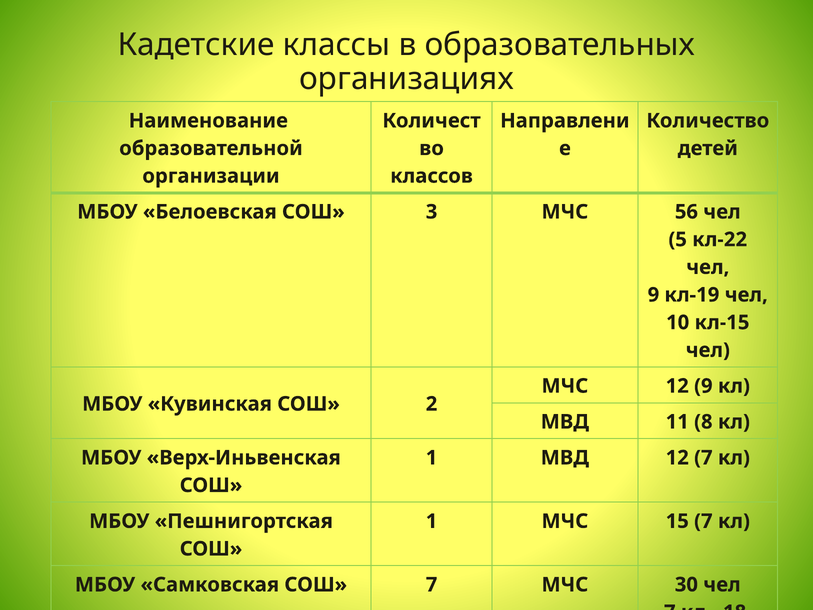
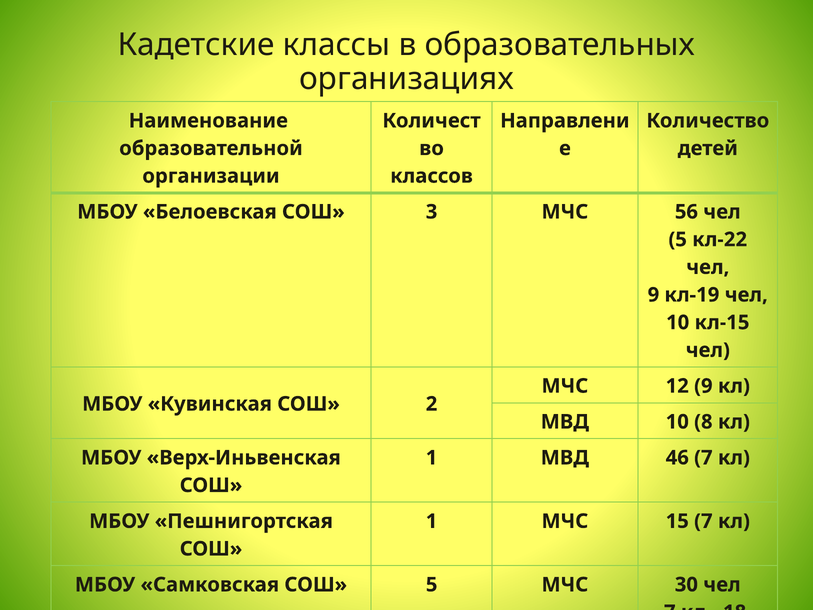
МВД 11: 11 -> 10 (677, 422)
МВД 12: 12 -> 46 (677, 458)
СОШ 7: 7 -> 5 (432, 584)
